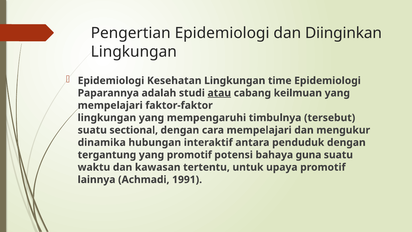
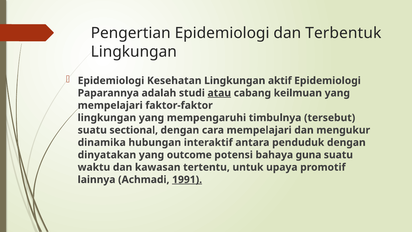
Diinginkan: Diinginkan -> Terbentuk (343, 33)
time: time -> aktif (280, 81)
tergantung: tergantung -> dinyatakan (107, 155)
yang promotif: promotif -> outcome (189, 155)
1991 underline: none -> present (187, 179)
